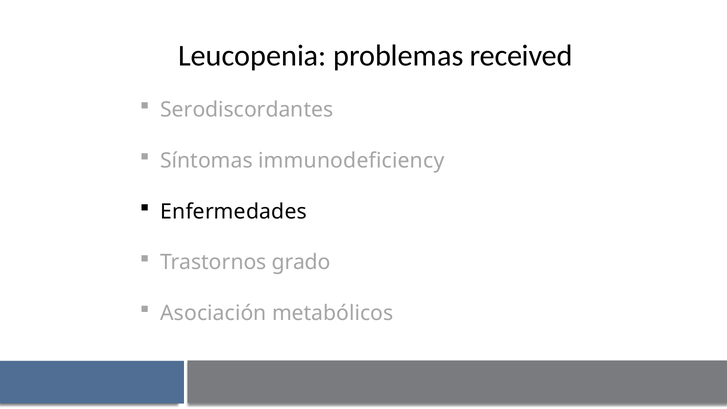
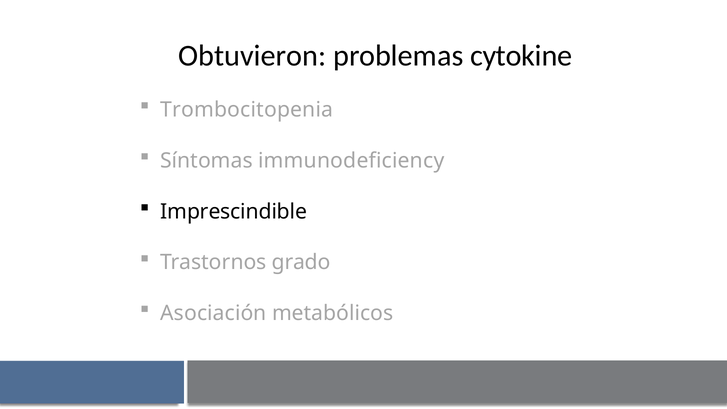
Leucopenia: Leucopenia -> Obtuvieron (252, 56)
received: received -> cytokine (521, 56)
Serodiscordantes: Serodiscordantes -> Trombocitopenia (247, 110)
Enfermedades: Enfermedades -> Imprescindible (234, 212)
